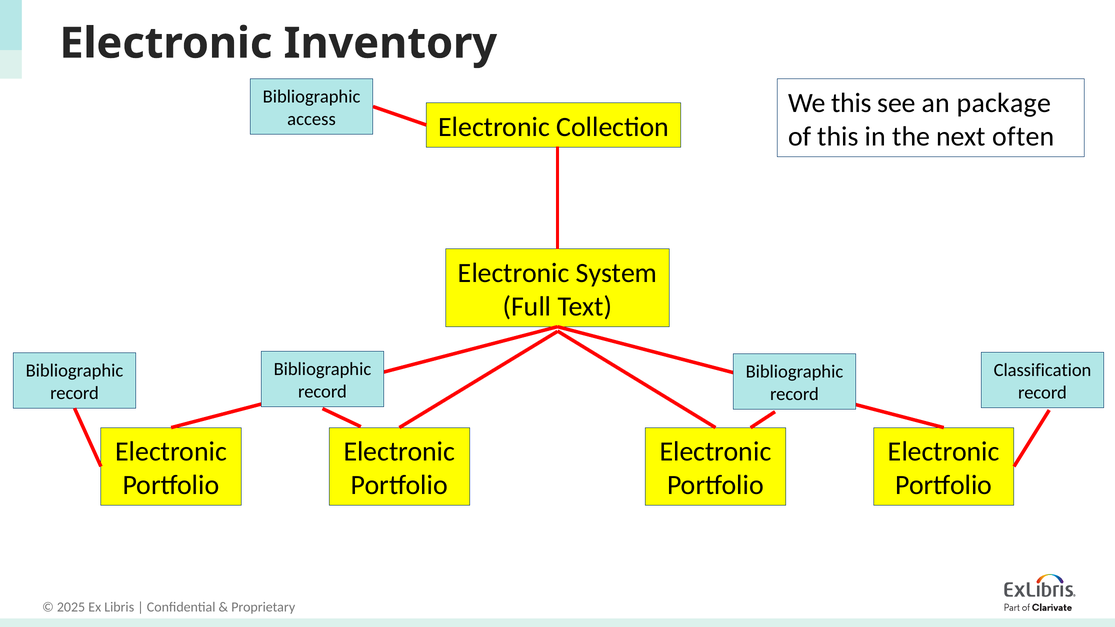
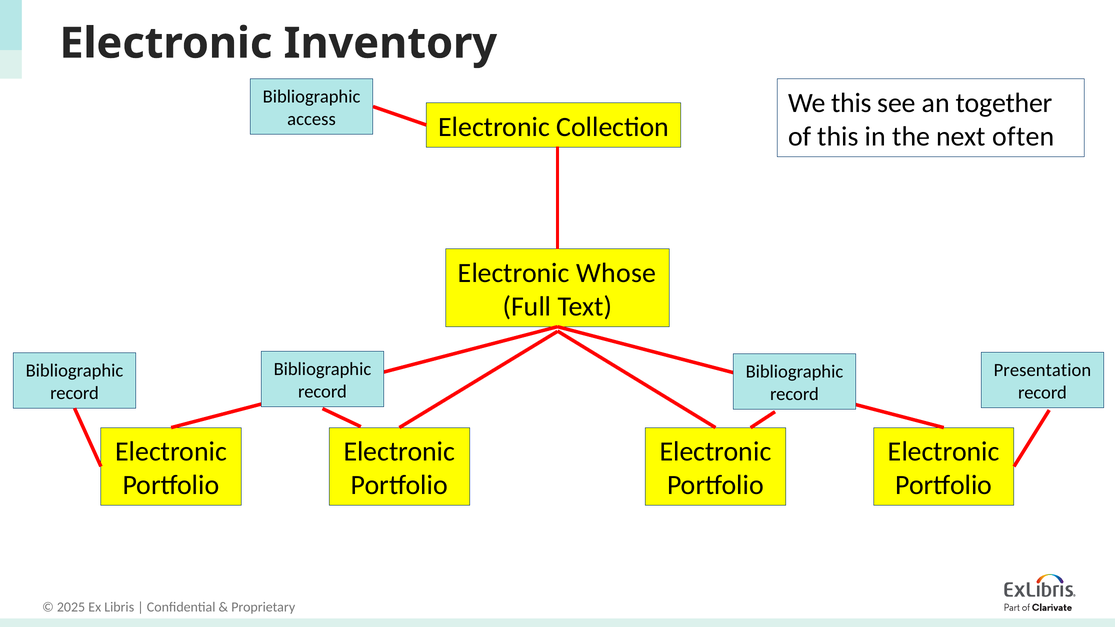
package: package -> together (1004, 103)
System: System -> Whose (616, 273)
Classification: Classification -> Presentation (1042, 370)
